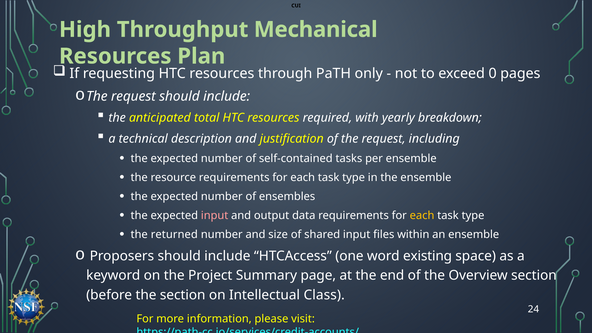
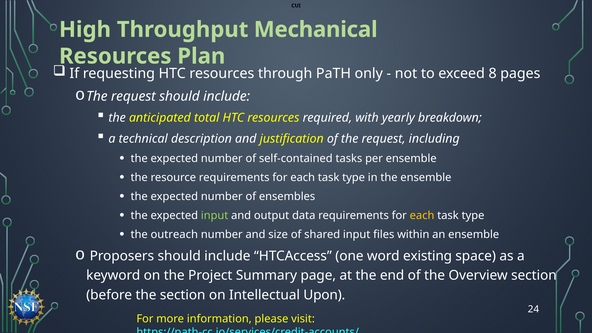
0: 0 -> 8 (493, 73)
input colour: pink -> light green (215, 216)
returned: returned -> outreach (174, 235)
Class: Class -> Upon (324, 295)
